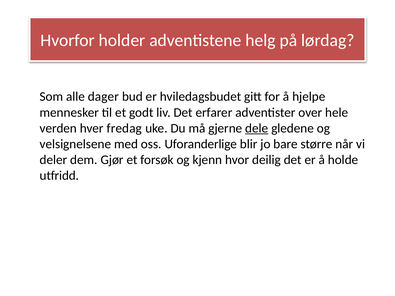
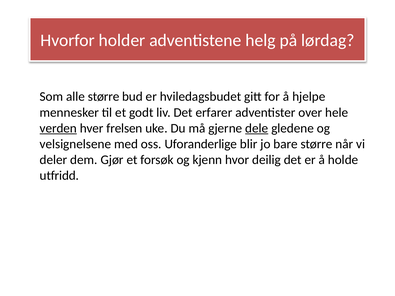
alle dager: dager -> større (104, 97)
verden underline: none -> present (58, 128)
fredag: fredag -> frelsen (124, 128)
